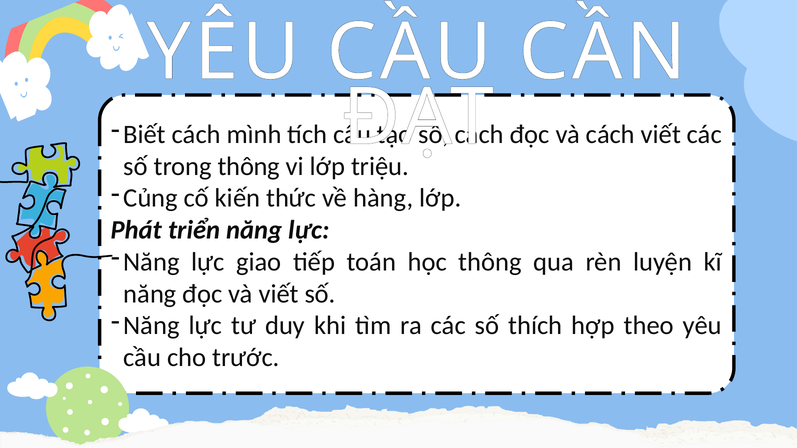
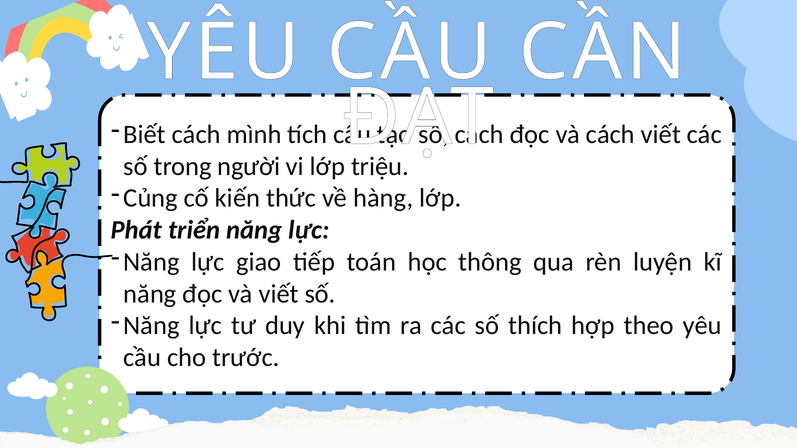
trong thông: thông -> người (249, 166)
